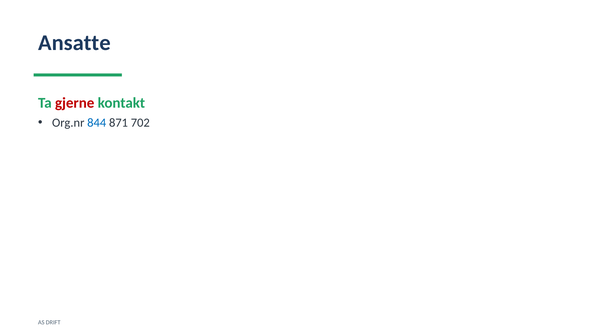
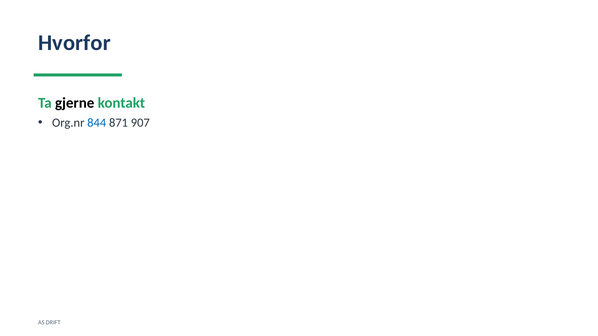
Ansatte: Ansatte -> Hvorfor (74, 43)
gjerne colour: red -> black (75, 103)
702: 702 -> 907 (140, 123)
